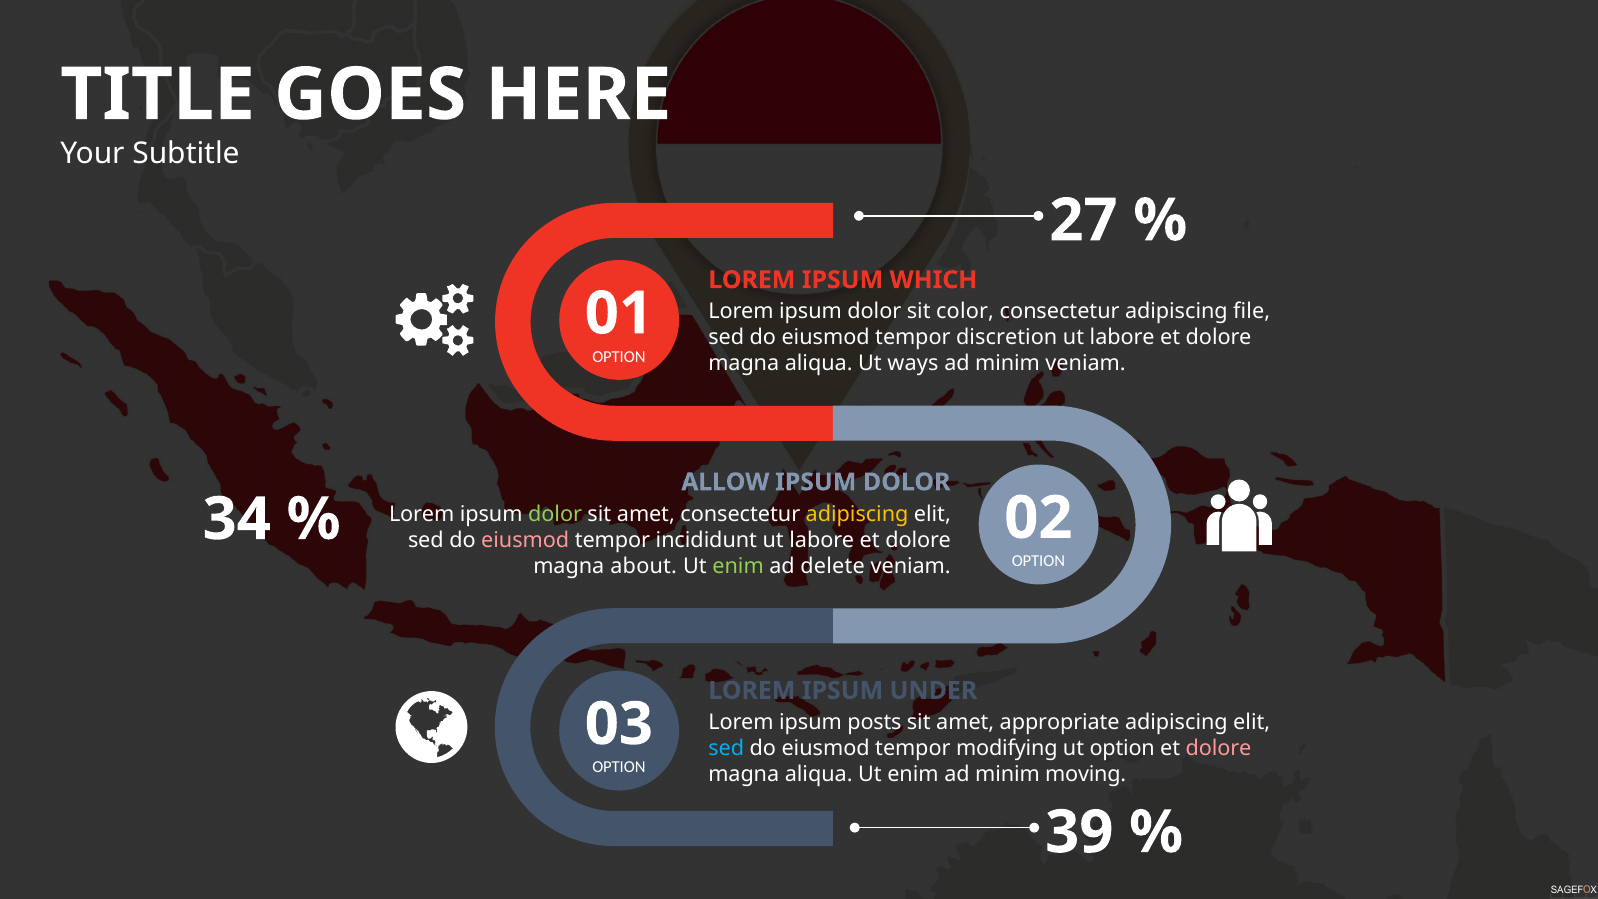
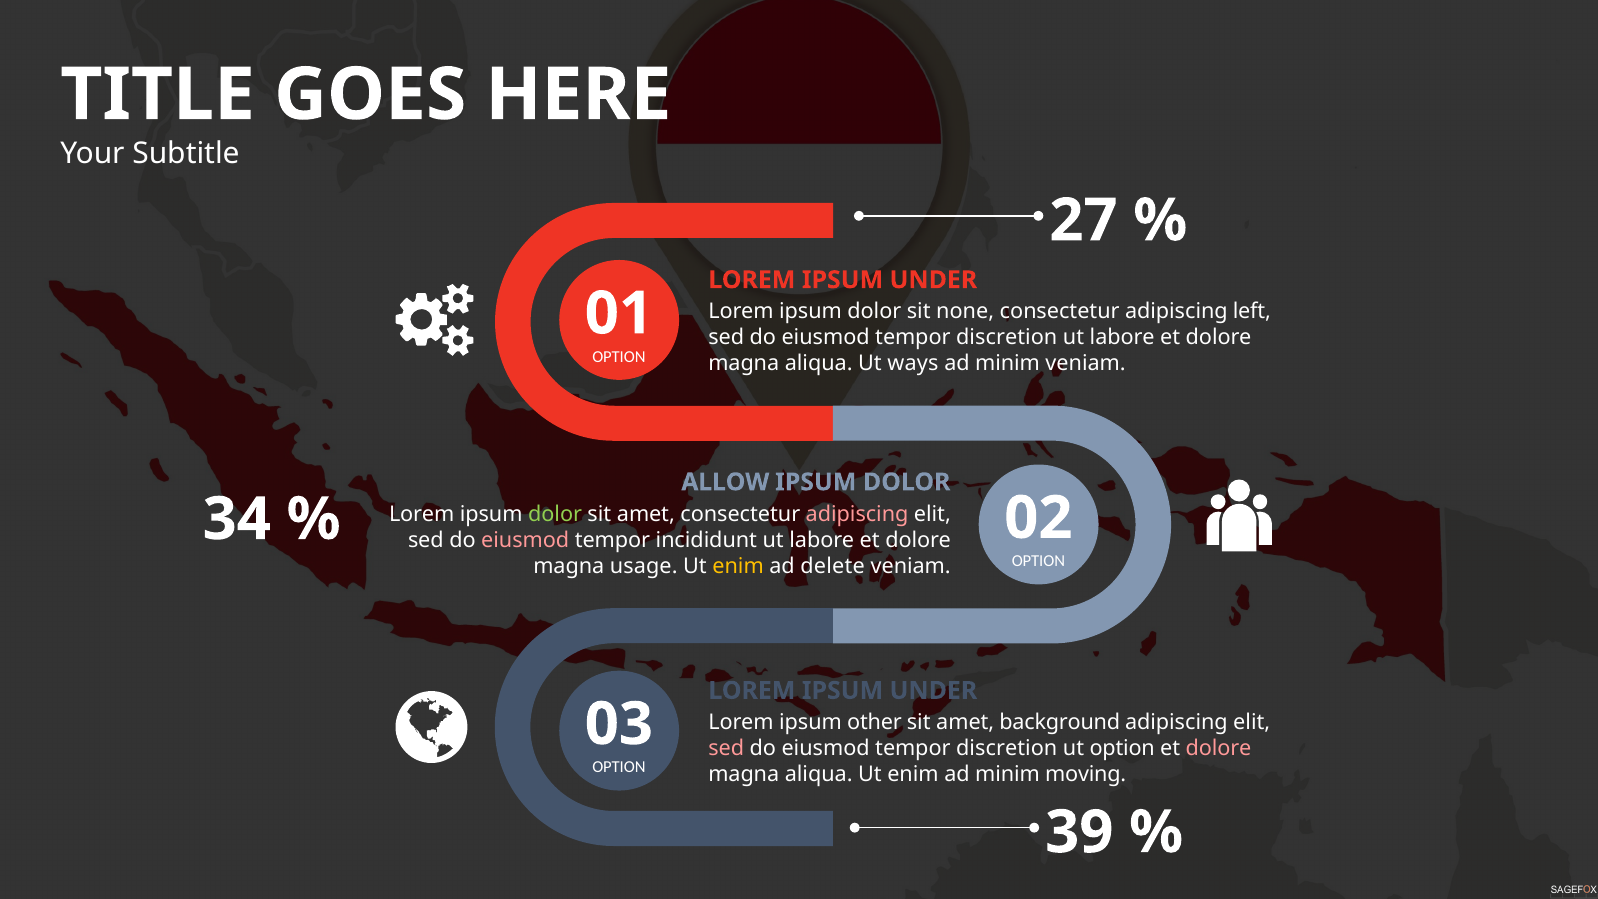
WHICH: WHICH -> UNDER (933, 280)
color: color -> none (965, 312)
file: file -> left (1252, 312)
adipiscing colour: yellow -> pink (857, 514)
about: about -> usage (644, 566)
enim colour: light green -> yellow (738, 566)
posts: posts -> other (875, 722)
appropriate: appropriate -> background (1060, 722)
sed colour: light blue -> pink (726, 748)
modifying: modifying -> discretion (1007, 748)
